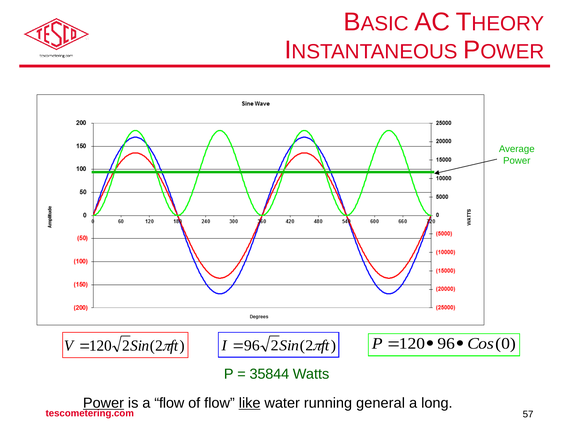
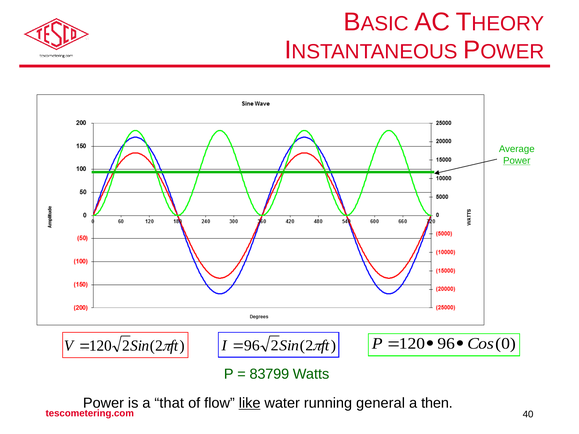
Power underline: none -> present (517, 161)
35844: 35844 -> 83799 (269, 374)
Power underline: present -> none (103, 403)
a flow: flow -> that (169, 403)
long: long -> then (437, 403)
57: 57 -> 40 (528, 415)
